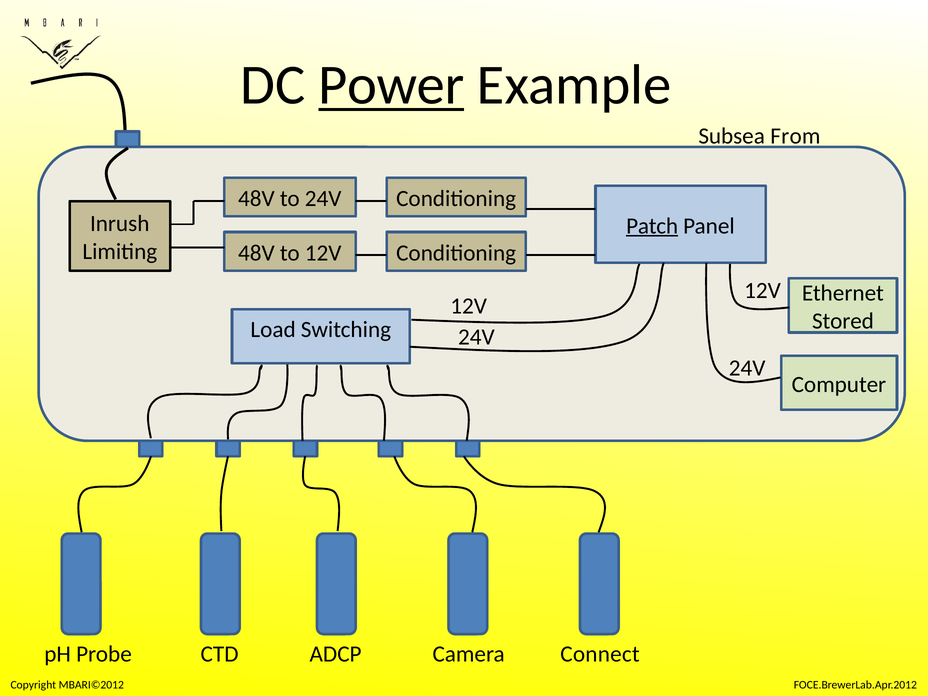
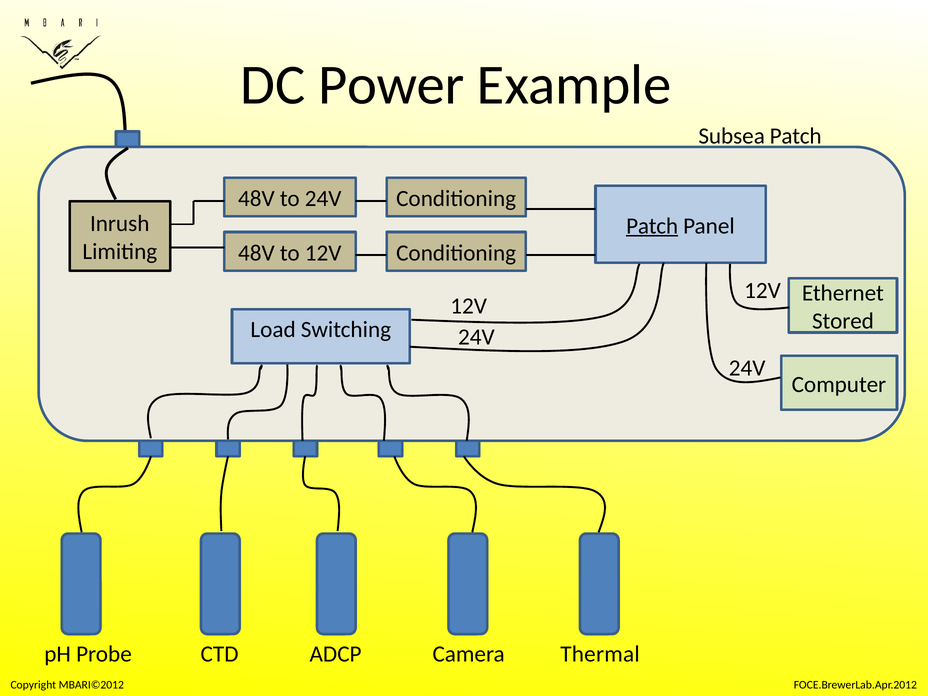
Power underline: present -> none (391, 85)
Subsea From: From -> Patch (796, 136)
Connect: Connect -> Thermal (600, 654)
